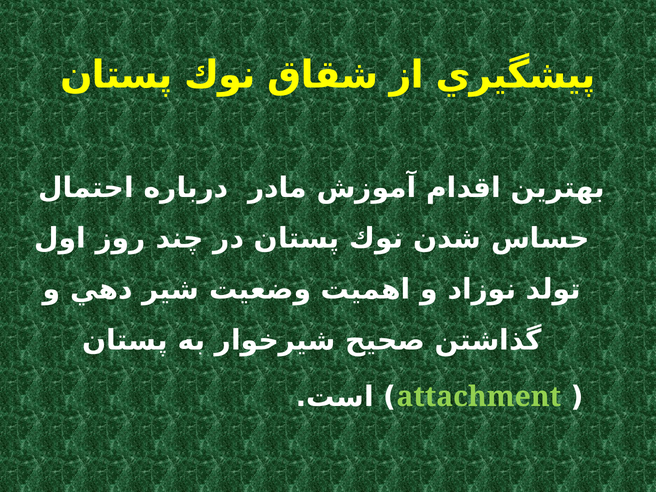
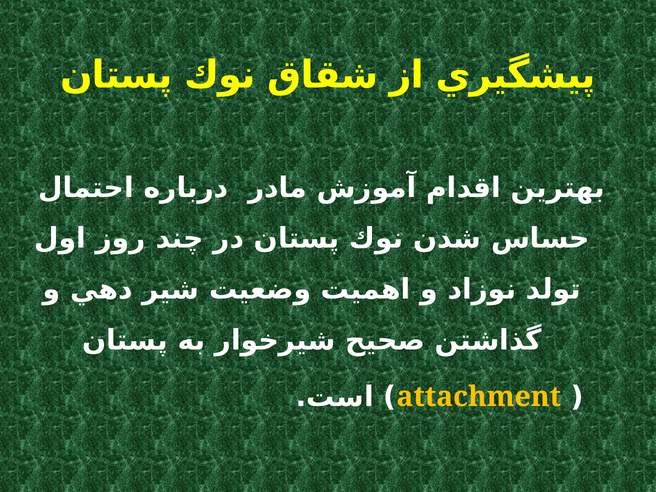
attachment colour: light green -> yellow (479, 397)
